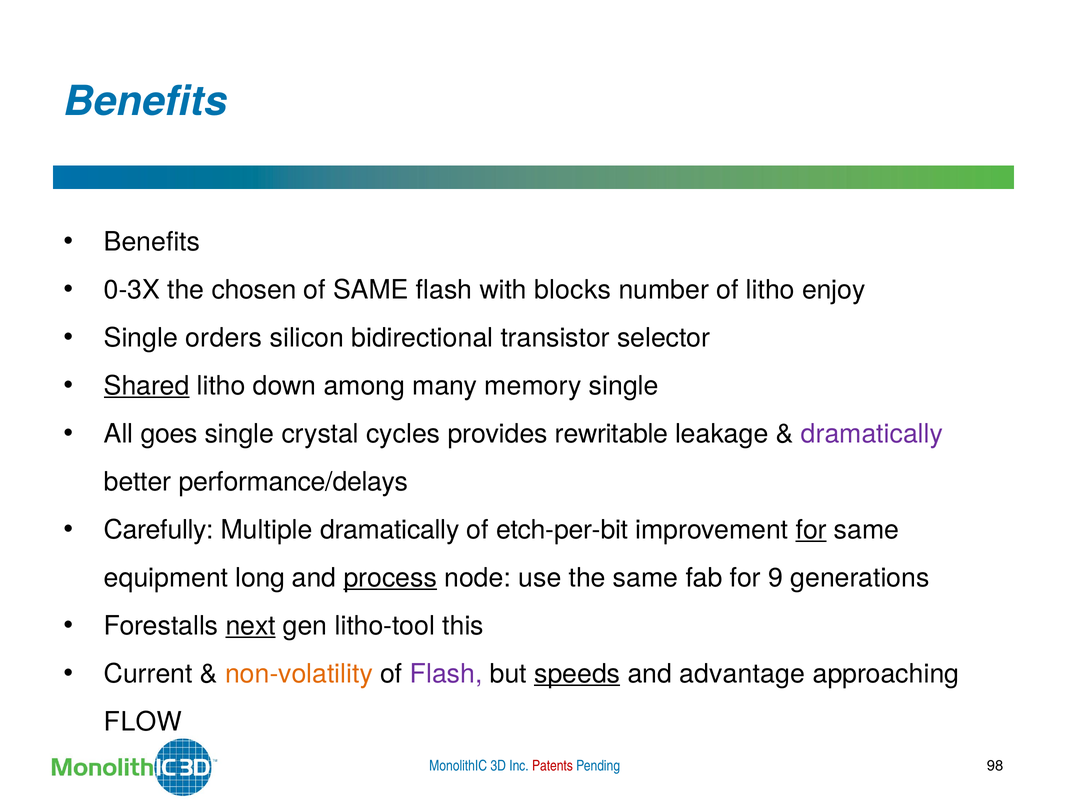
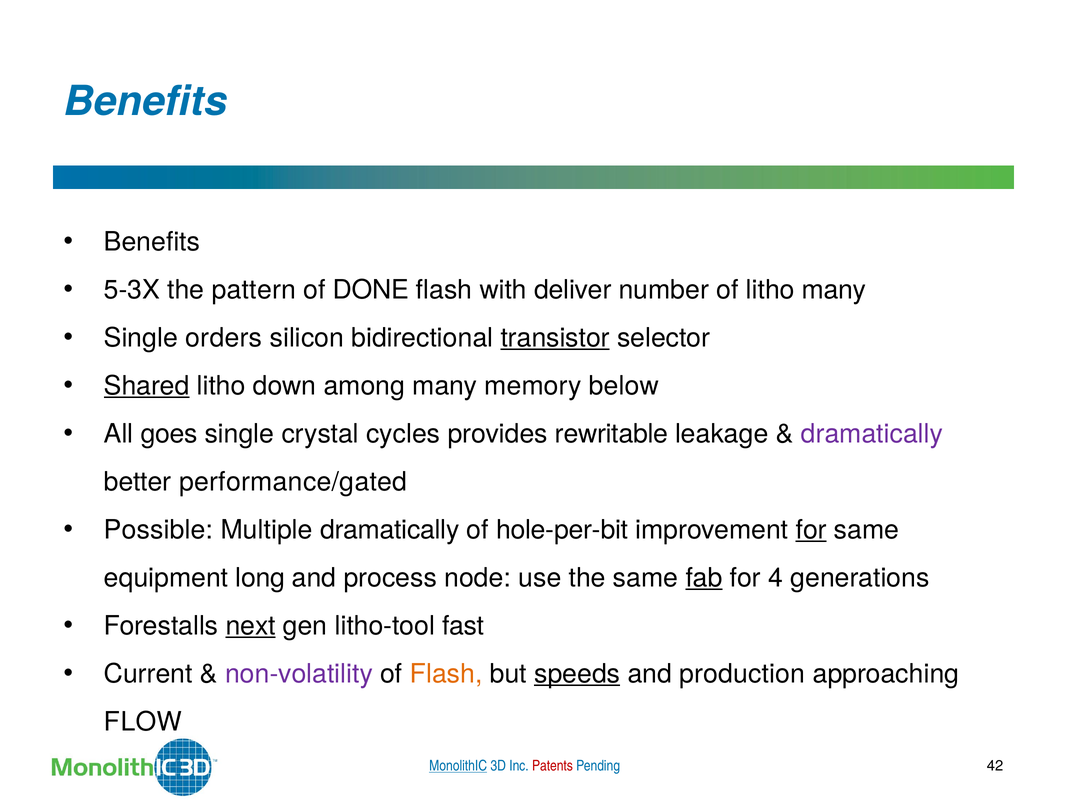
0-3X: 0-3X -> 5-3X (132, 290)
chosen: chosen -> pattern (254, 290)
of SAME: SAME -> DONE (371, 290)
blocks: blocks -> deliver (573, 290)
litho enjoy: enjoy -> many (834, 290)
transistor underline: none -> present (555, 338)
memory single: single -> below (624, 386)
performance/delays: performance/delays -> performance/gated (293, 482)
Carefully: Carefully -> Possible (159, 530)
etch-per-bit: etch-per-bit -> hole-per-bit (562, 530)
process underline: present -> none (390, 578)
fab underline: none -> present (704, 578)
9: 9 -> 4 (776, 578)
this: this -> fast (463, 626)
non-volatility colour: orange -> purple (299, 674)
Flash colour: purple -> orange (446, 674)
advantage: advantage -> production (742, 674)
MonolithIC underline: none -> present (458, 766)
98: 98 -> 42 (995, 766)
